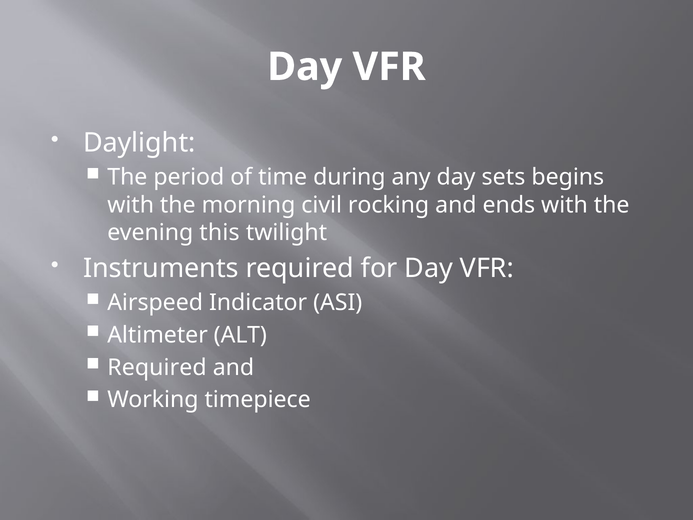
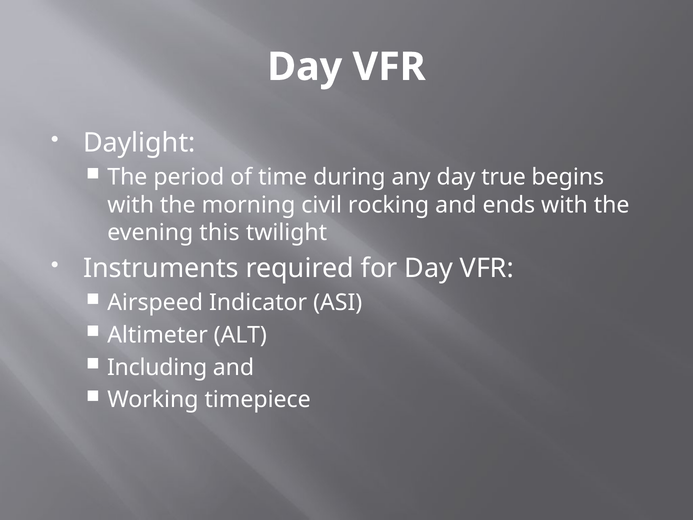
sets: sets -> true (504, 177)
Required: Required -> Including (157, 367)
